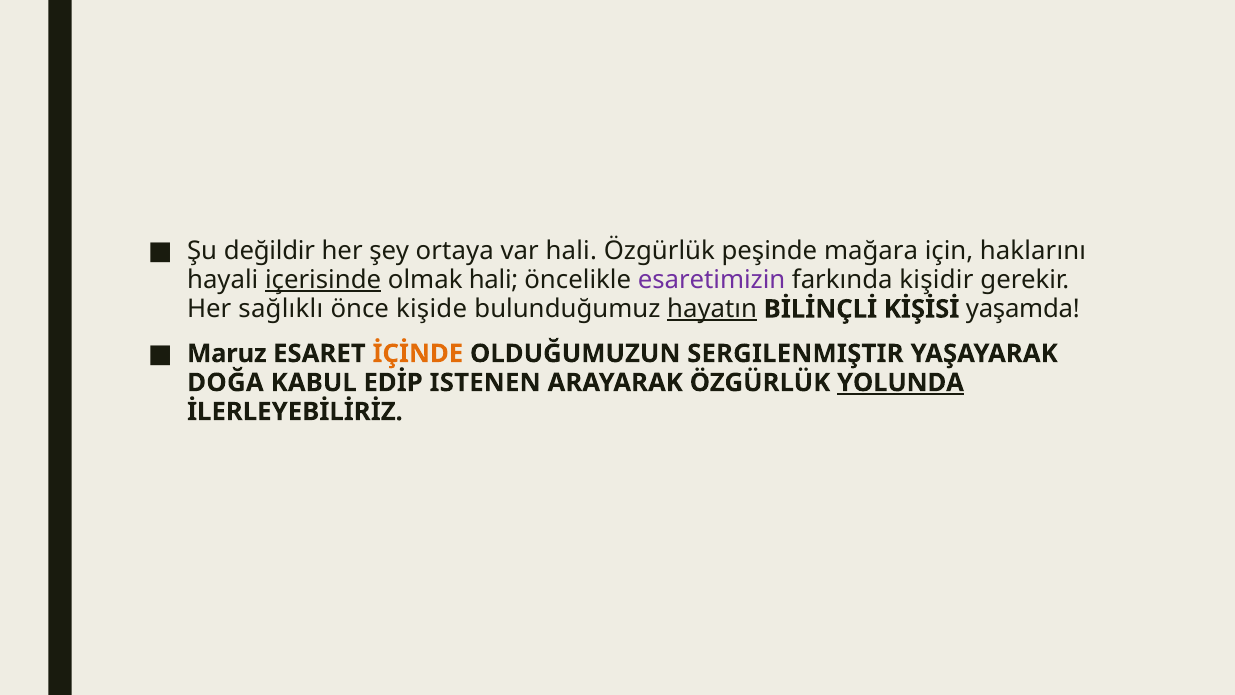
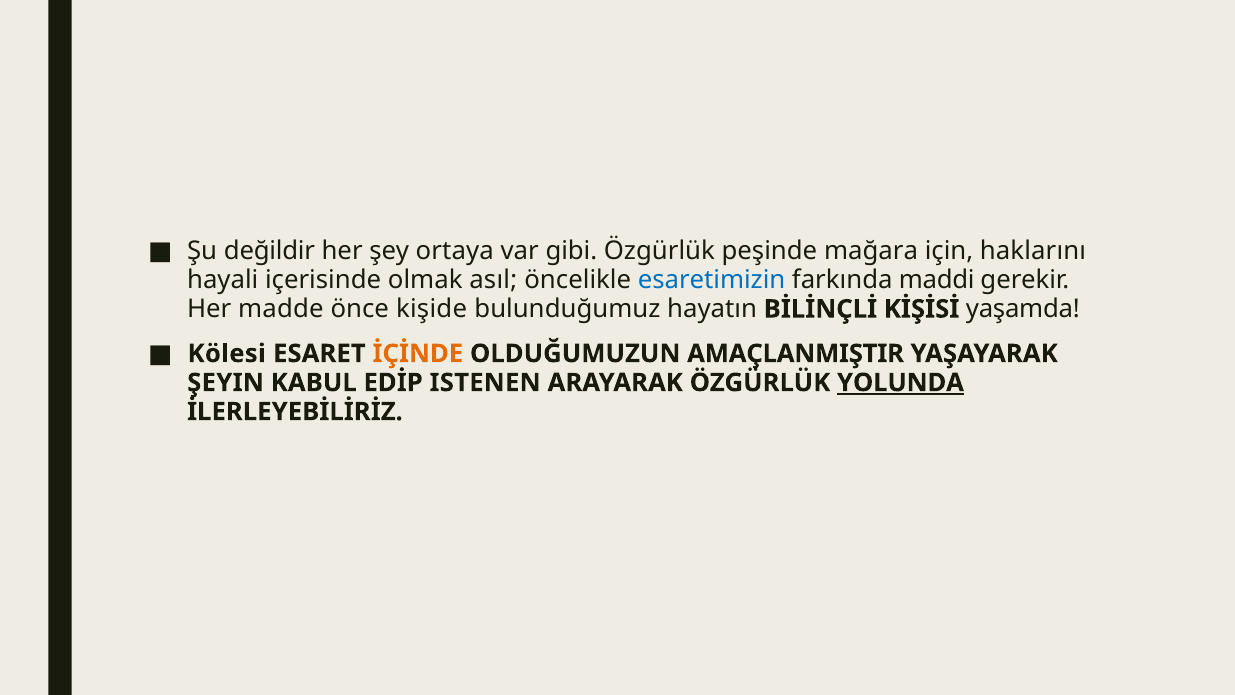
var hali: hali -> gibi (571, 251)
içerisinde underline: present -> none (323, 280)
olmak hali: hali -> asıl (493, 280)
esaretimizin colour: purple -> blue (712, 280)
kişidir: kişidir -> maddi (937, 280)
sağlıklı: sağlıklı -> madde (281, 309)
hayatın underline: present -> none (712, 309)
Maruz: Maruz -> Kölesi (227, 353)
SERGILENMIŞTIR: SERGILENMIŞTIR -> AMAÇLANMIŞTIR (796, 353)
DOĞA: DOĞA -> ŞEYIN (225, 382)
